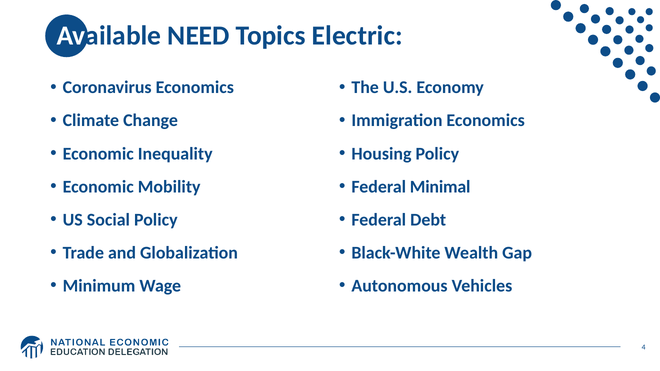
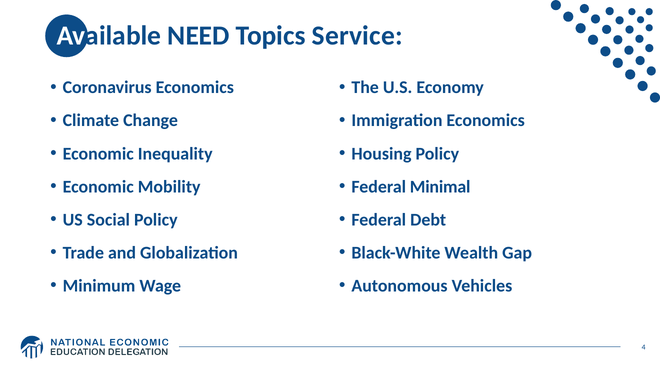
Electric: Electric -> Service (357, 36)
